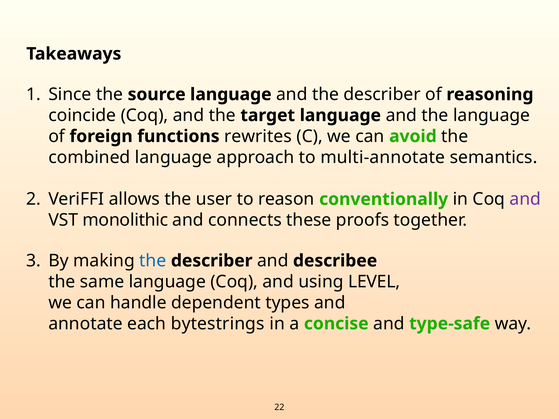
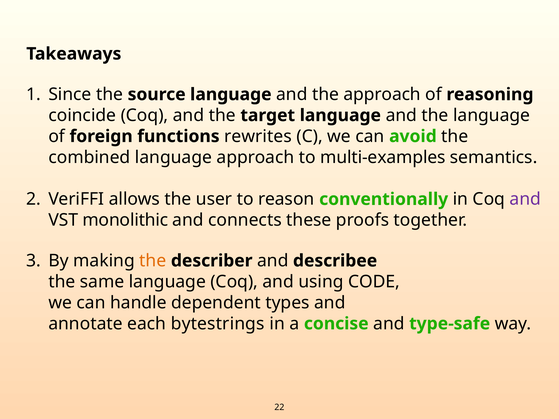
and the describer: describer -> approach (382, 94)
multi-annotate: multi-annotate -> multi-examples (383, 157)
the colour: blue -> orange (153, 261)
LEVEL: LEVEL -> CODE (374, 282)
